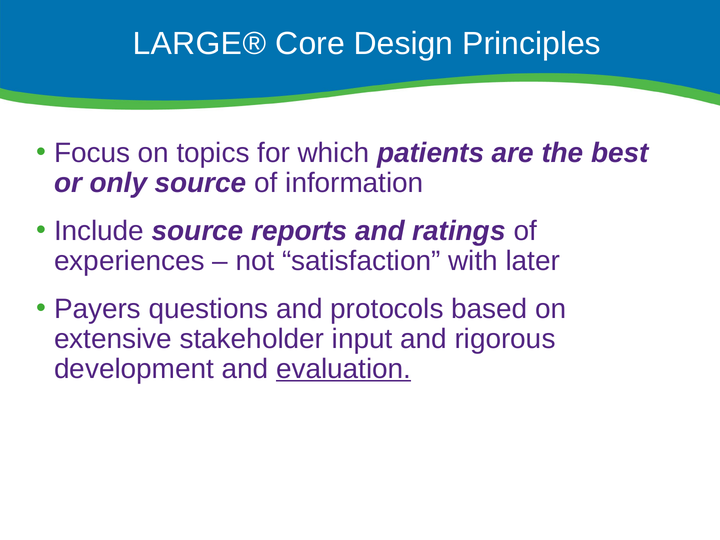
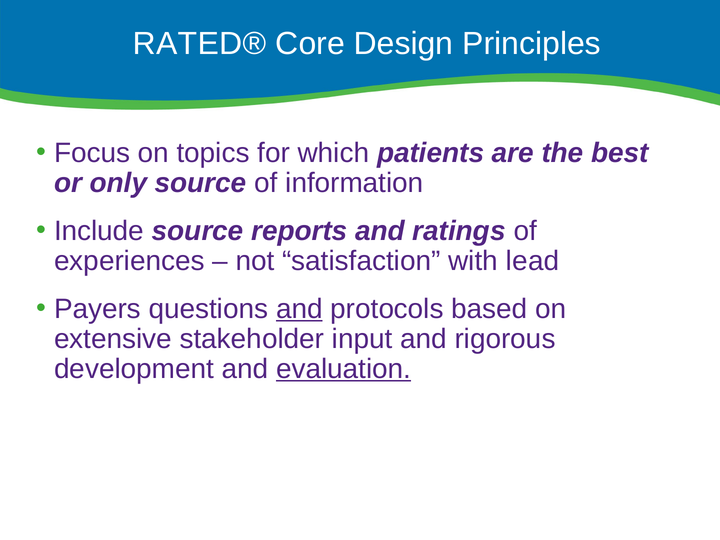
LARGE®: LARGE® -> RATED® (199, 43)
later: later -> lead (533, 261)
and underline: none -> present (299, 309)
